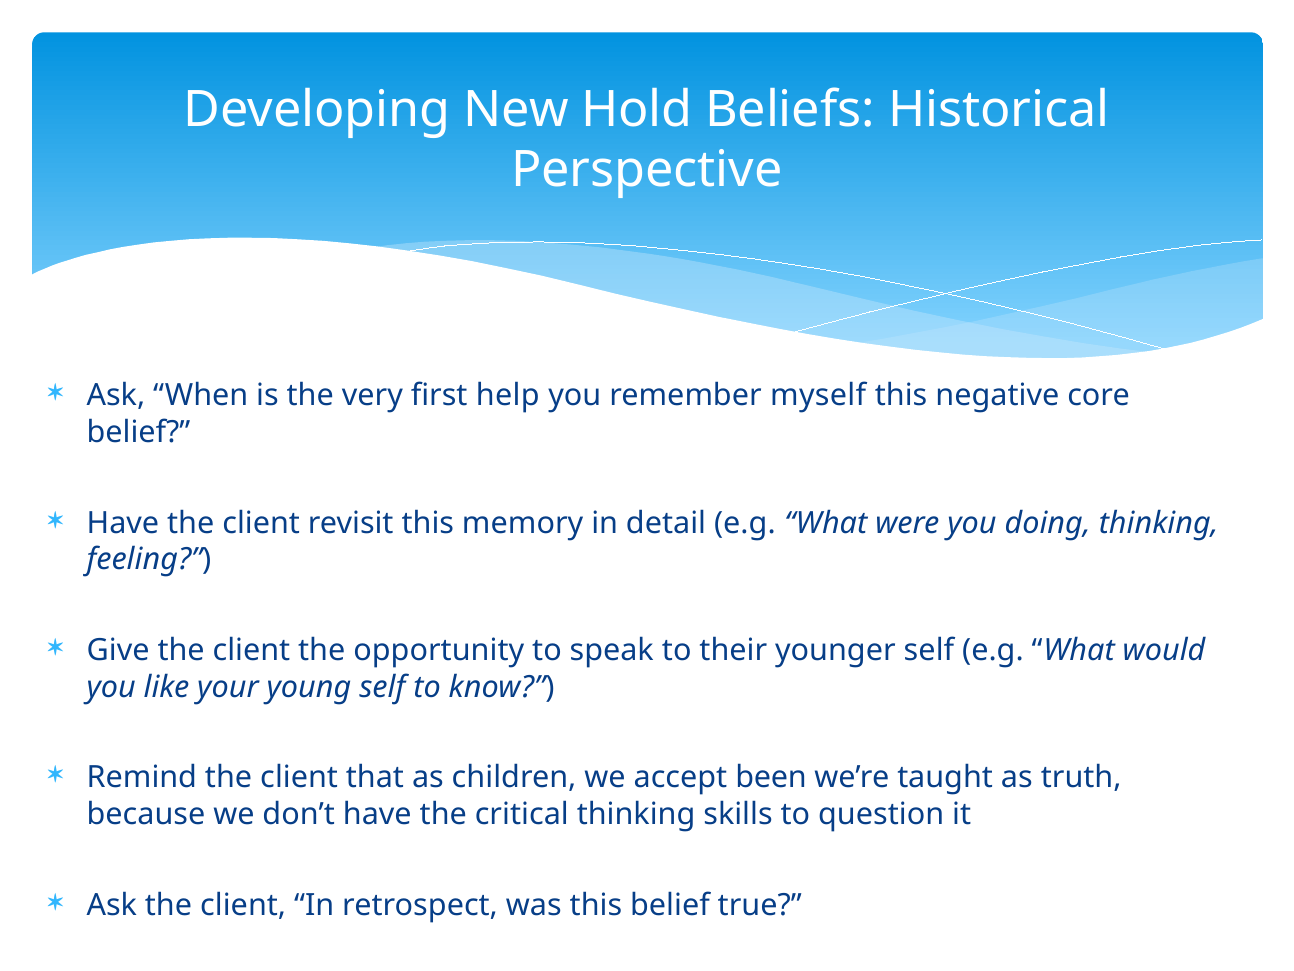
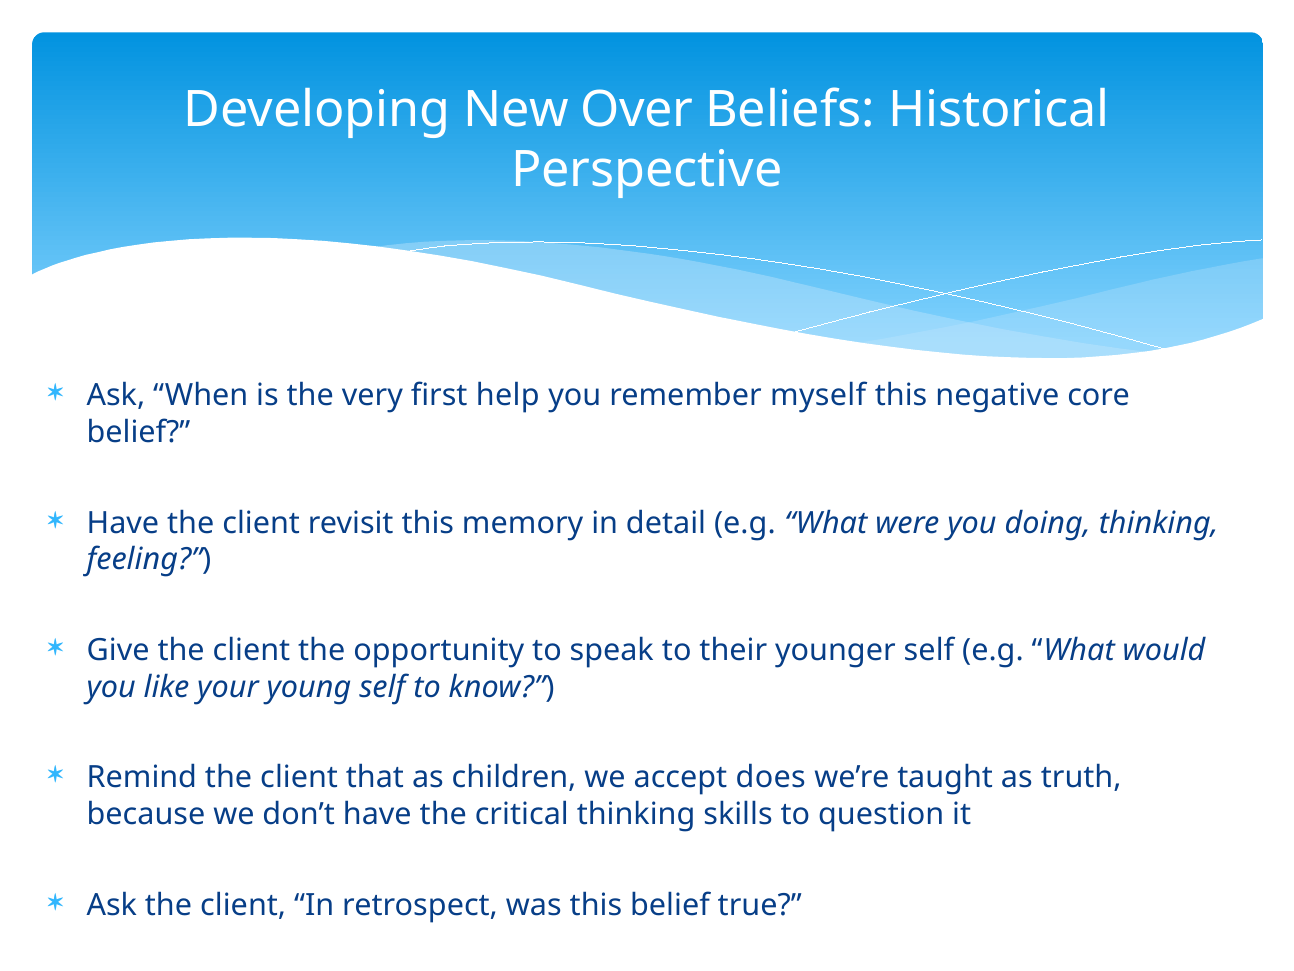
Hold: Hold -> Over (637, 110)
been: been -> does (771, 777)
